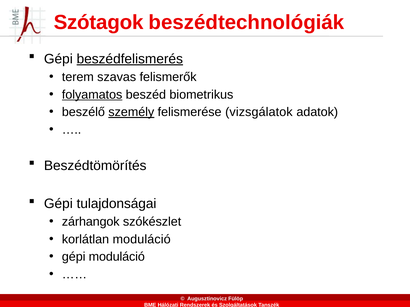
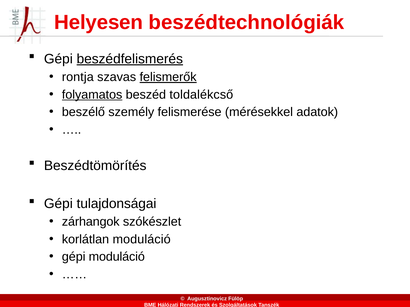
Szótagok: Szótagok -> Helyesen (99, 23)
terem: terem -> rontja (78, 77)
felismerők underline: none -> present (168, 77)
biometrikus: biometrikus -> toldalékcső (201, 95)
személy underline: present -> none (131, 112)
vizsgálatok: vizsgálatok -> mérésekkel (259, 112)
